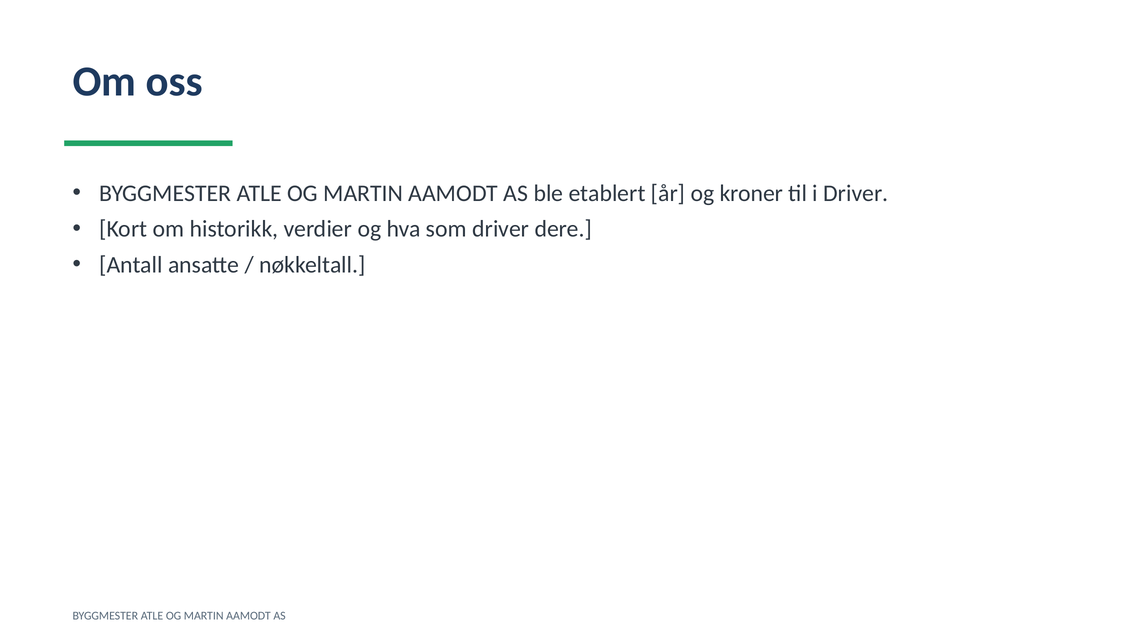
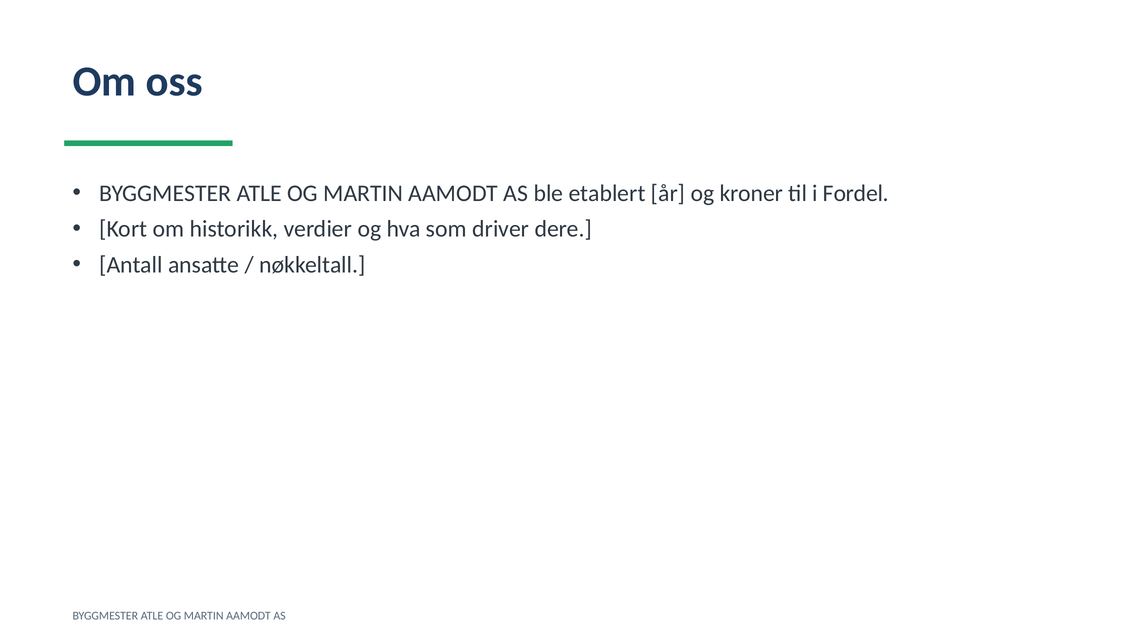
i Driver: Driver -> Fordel (856, 193)
